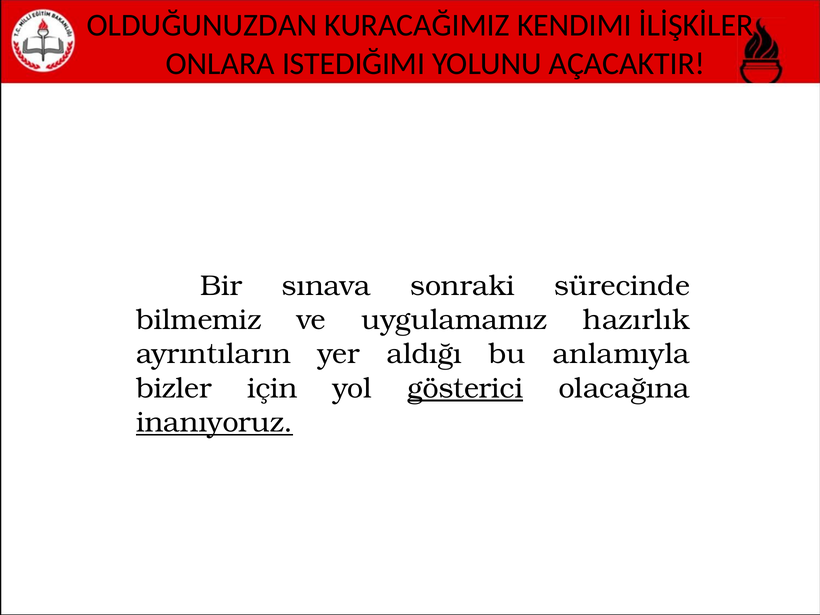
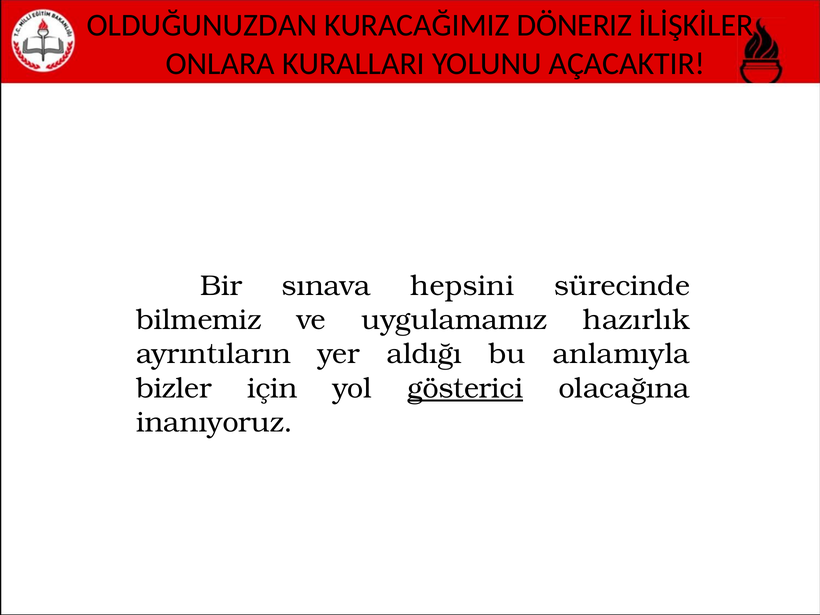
KENDIMI: KENDIMI -> DÖNERIZ (575, 25)
ISTEDIĞIMI: ISTEDIĞIMI -> KURALLARI (354, 64)
sonraki: sonraki -> hepsini (462, 286)
inanıyoruz underline: present -> none (215, 422)
